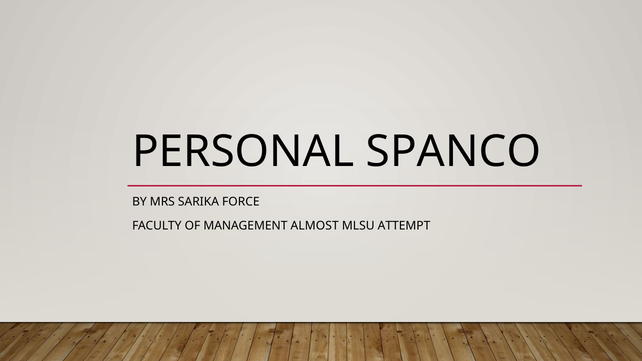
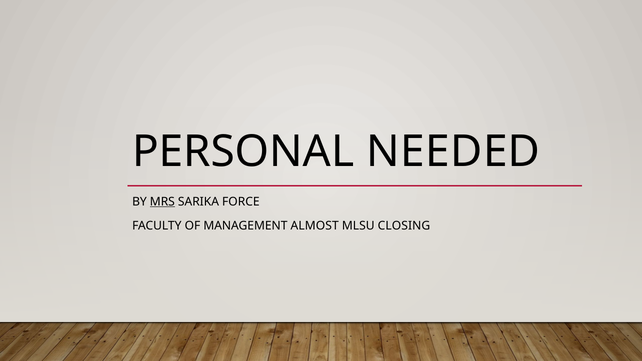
SPANCO: SPANCO -> NEEDED (453, 152)
MRS underline: none -> present (162, 202)
ATTEMPT: ATTEMPT -> CLOSING (404, 226)
